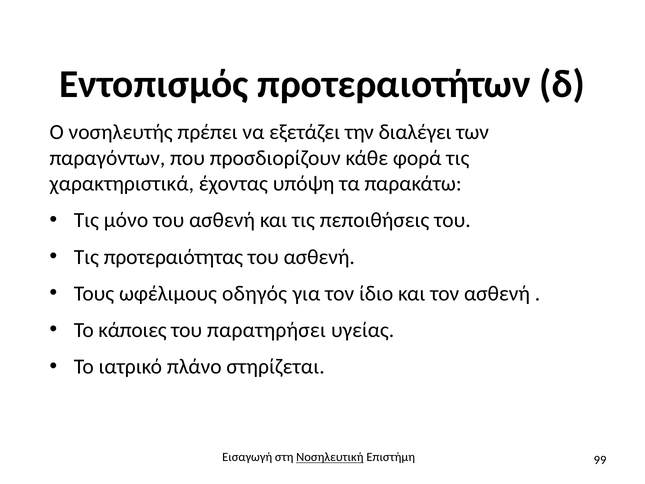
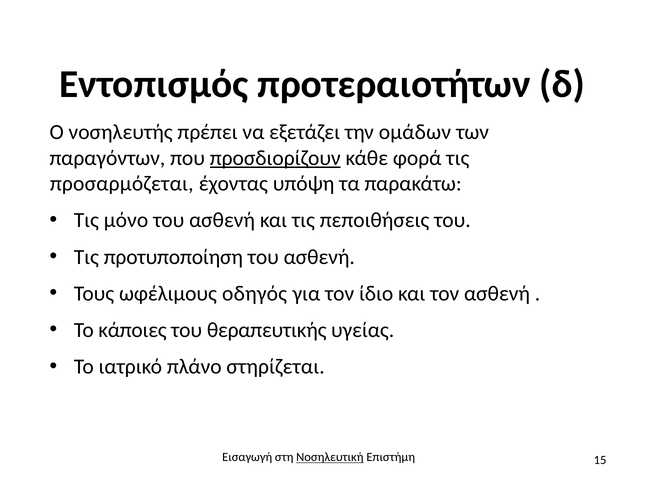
διαλέγει: διαλέγει -> ομάδων (415, 132)
προσδιορίζουν underline: none -> present (275, 158)
χαρακτηριστικά: χαρακτηριστικά -> προσαρμόζεται (122, 184)
προτεραιότητας: προτεραιότητας -> προτυποποίηση (173, 257)
παρατηρήσει: παρατηρήσει -> θεραπευτικής (267, 330)
99: 99 -> 15 (600, 460)
